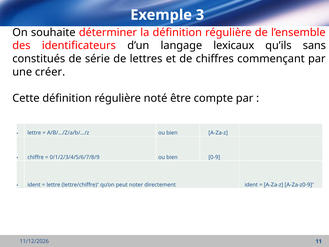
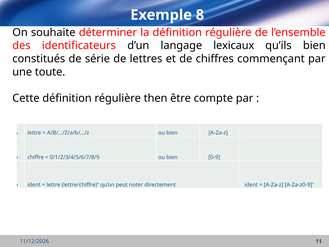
3: 3 -> 8 (200, 15)
qu’ils sans: sans -> bien (314, 46)
créer: créer -> toute (50, 72)
noté: noté -> then (156, 98)
